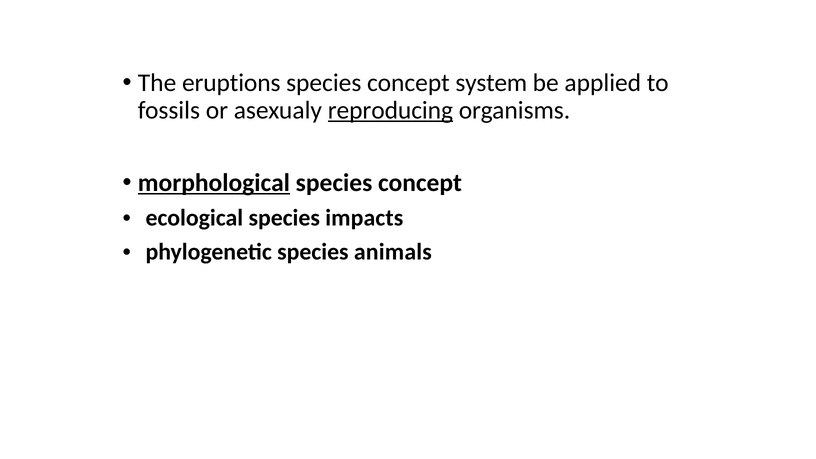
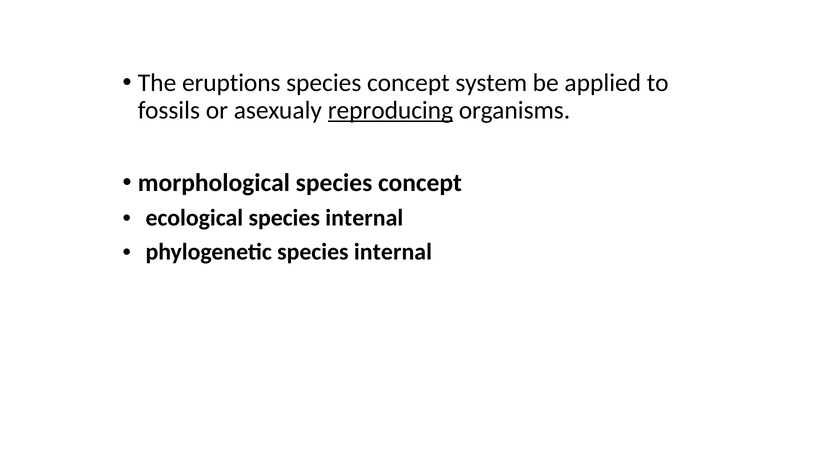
morphological underline: present -> none (214, 183)
ecological species impacts: impacts -> internal (364, 218)
phylogenetic species animals: animals -> internal (393, 252)
